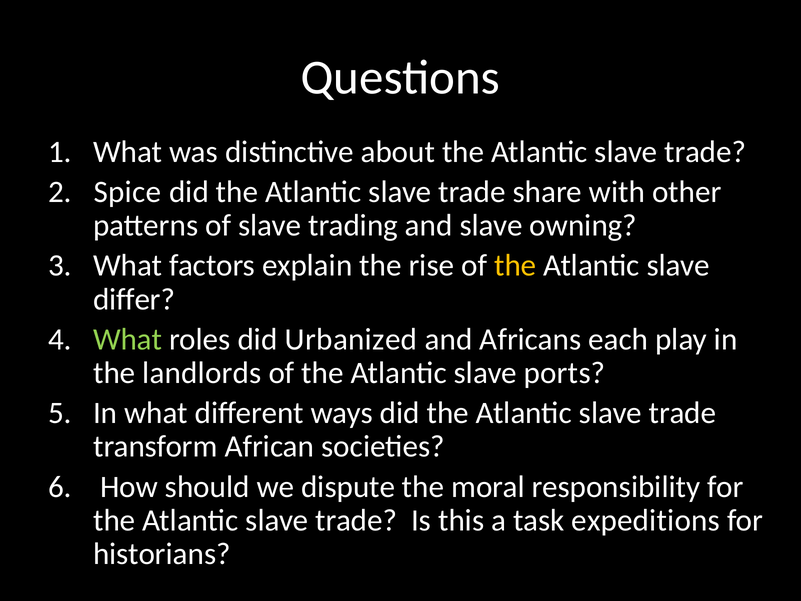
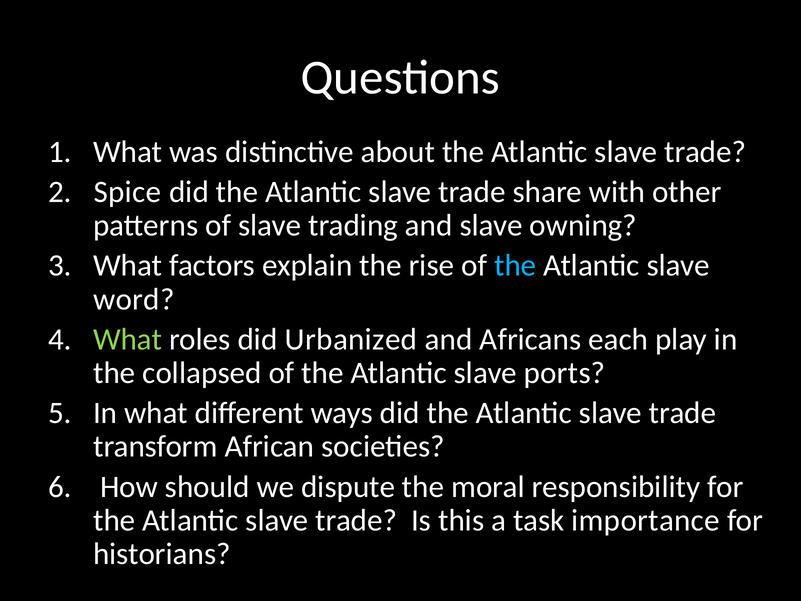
the colour: yellow -> light blue (515, 265)
differ: differ -> word (134, 299)
landlords: landlords -> collapsed (202, 373)
expeditions: expeditions -> importance (646, 520)
